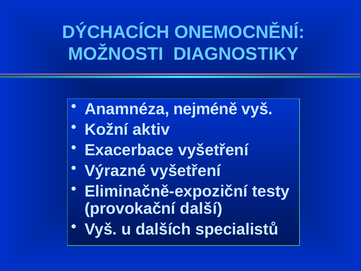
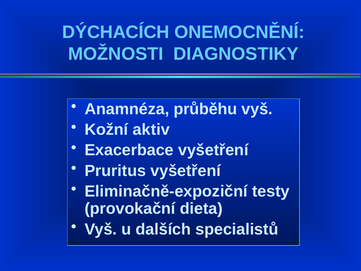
nejméně: nejméně -> průběhu (205, 109)
Výrazné: Výrazné -> Pruritus (115, 171)
další: další -> dieta (201, 208)
